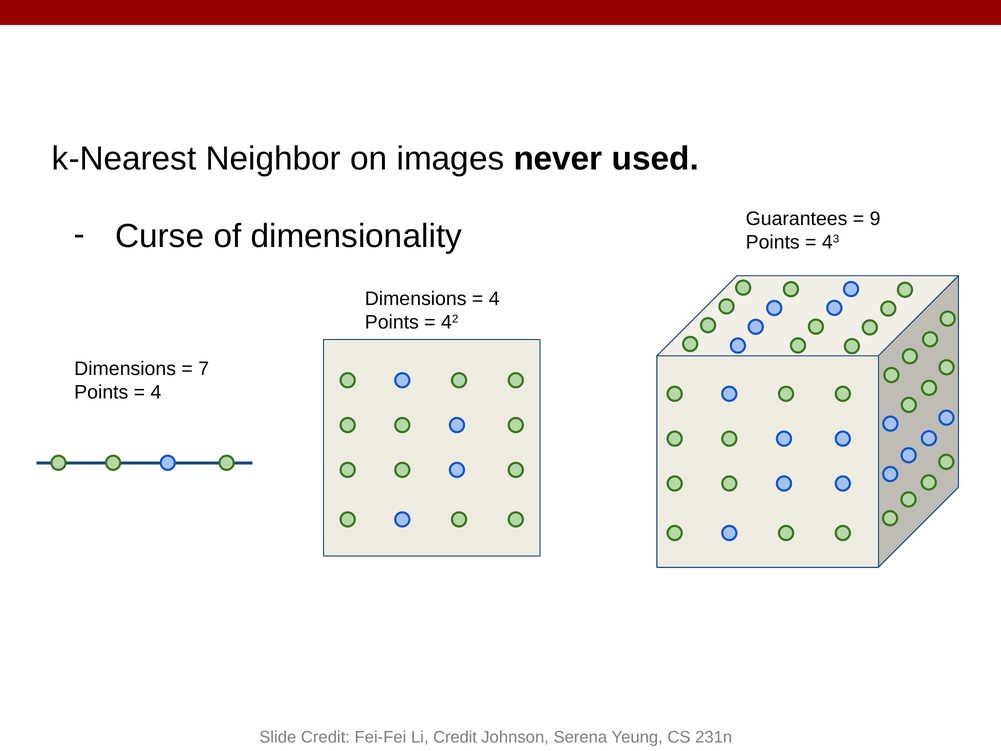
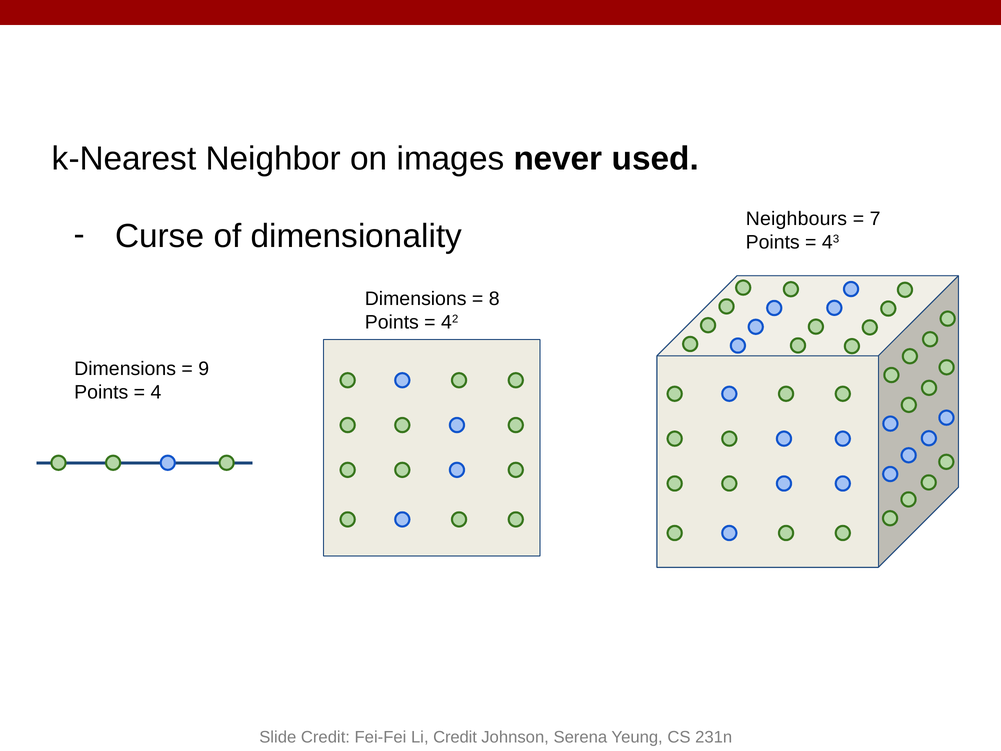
Guarantees: Guarantees -> Neighbours (796, 219)
9: 9 -> 7 (875, 219)
4: 4 -> 8 (494, 299)
7: 7 -> 9 (204, 369)
